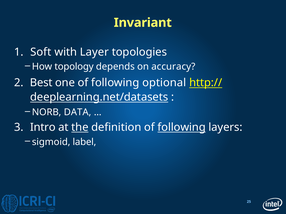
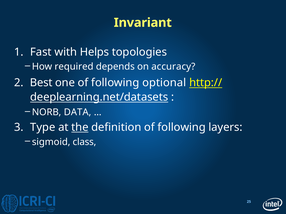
Soft: Soft -> Fast (41, 52)
Layer: Layer -> Helps (94, 52)
topology: topology -> required (74, 67)
Intro: Intro -> Type (43, 128)
following underline: present -> none (182, 128)
label: label -> class (84, 142)
